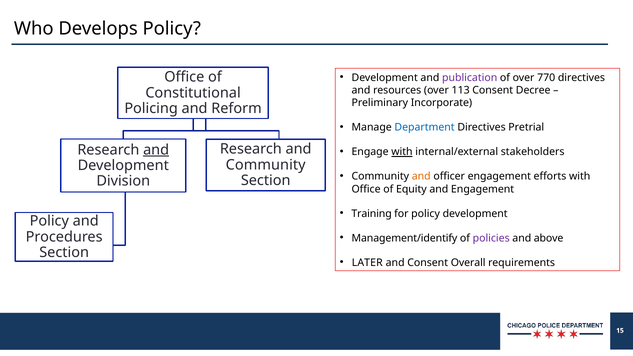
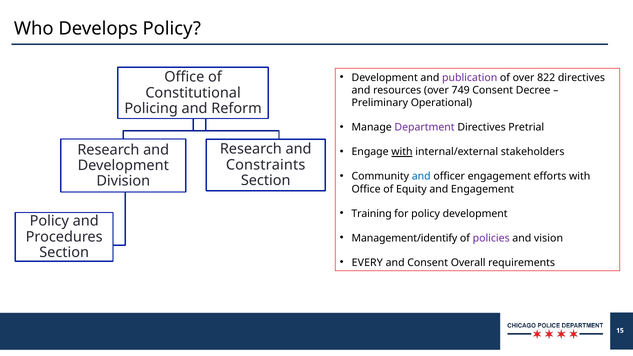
770: 770 -> 822 (546, 78)
113: 113 -> 749 (461, 90)
Incorporate: Incorporate -> Operational (441, 103)
Department colour: blue -> purple (425, 127)
and underline: present -> none (156, 150)
Community: Community -> Constraints (266, 165)
and colour: orange -> blue (421, 176)
above: above -> vision (549, 238)
LATER: LATER -> EVERY (367, 263)
